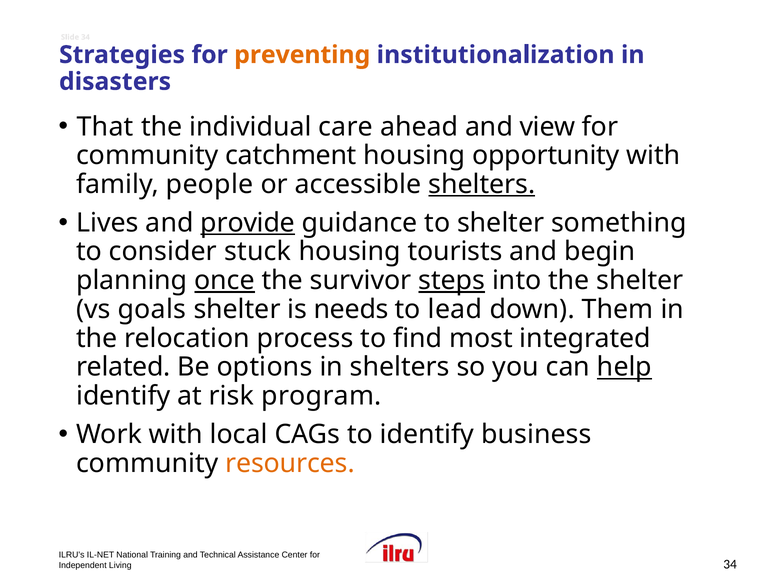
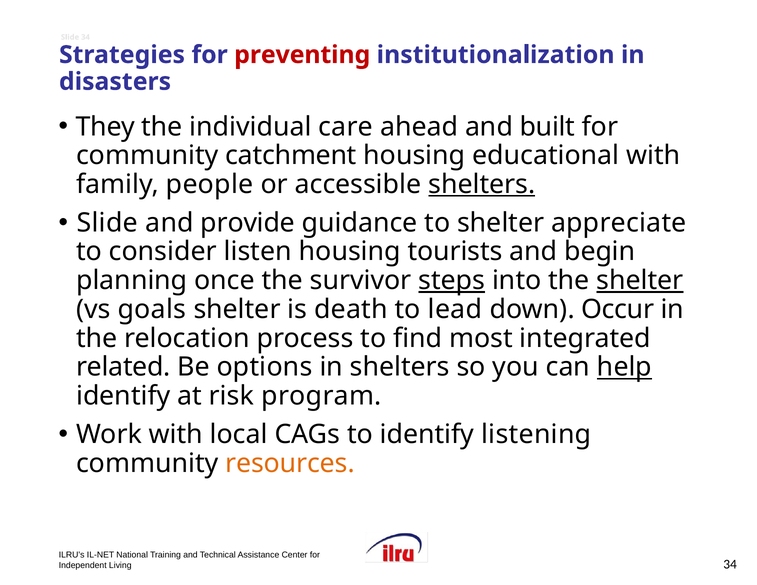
preventing colour: orange -> red (302, 55)
That: That -> They (105, 127)
view: view -> built (547, 127)
opportunity: opportunity -> educational (546, 156)
Lives: Lives -> Slide (107, 223)
provide underline: present -> none (248, 223)
something: something -> appreciate (619, 223)
stuck: stuck -> listen (258, 252)
once underline: present -> none (225, 281)
shelter underline: none -> present (640, 281)
needs: needs -> death (351, 309)
Them: Them -> Occur (618, 309)
business: business -> listening (536, 434)
